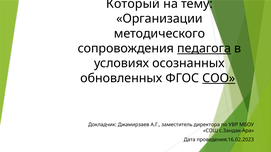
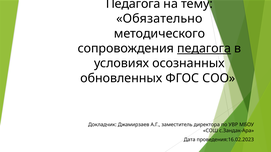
Который: Который -> Педагога (133, 4)
Организации: Организации -> Обязательно (159, 19)
СОО underline: present -> none (219, 78)
